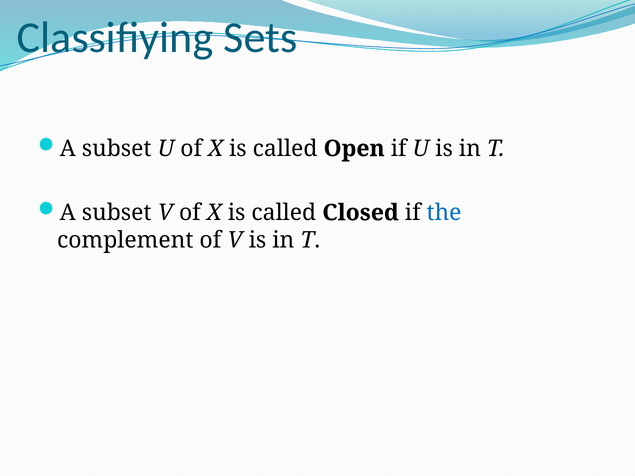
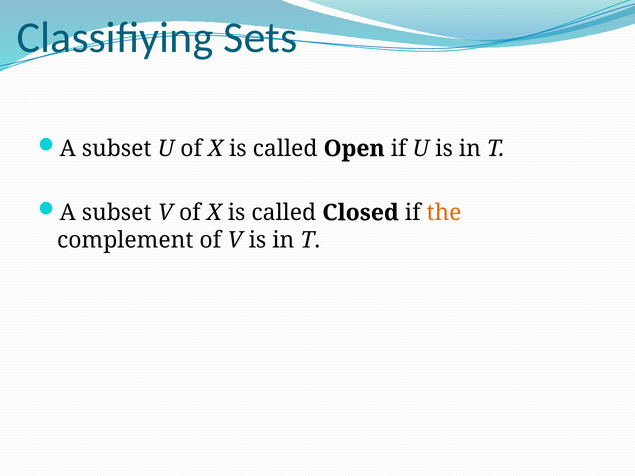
the colour: blue -> orange (444, 213)
